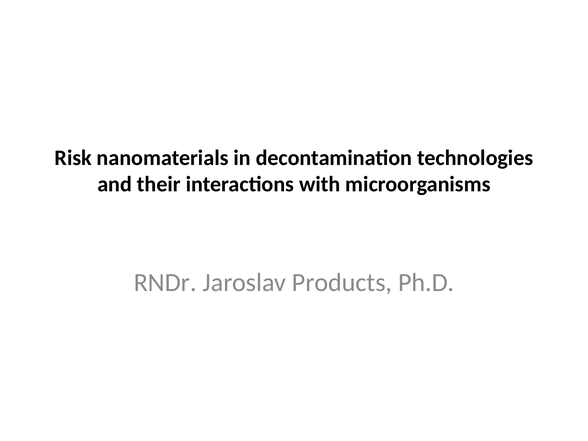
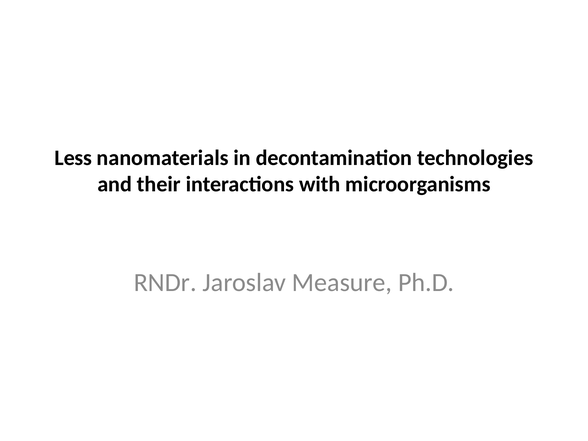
Risk: Risk -> Less (73, 158)
Products: Products -> Measure (342, 283)
